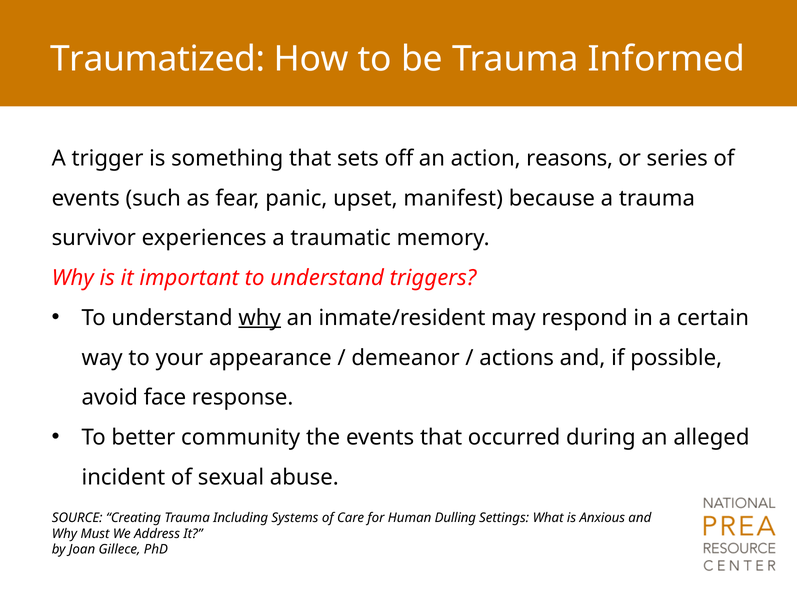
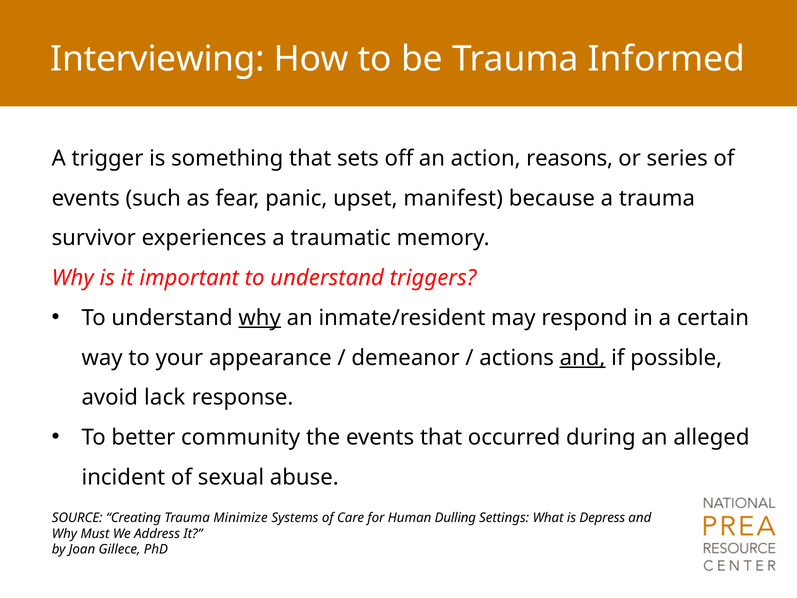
Traumatized: Traumatized -> Interviewing (158, 59)
and underline: none -> present (583, 358)
face: face -> lack (165, 397)
Including: Including -> Minimize (241, 517)
Anxious: Anxious -> Depress (602, 517)
